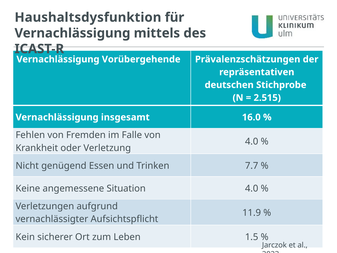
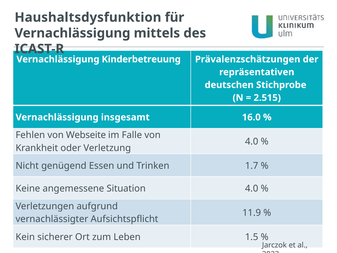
Vorübergehende: Vorübergehende -> Kinderbetreuung (141, 59)
Fremden: Fremden -> Webseite (86, 135)
7.7: 7.7 -> 1.7 (252, 166)
